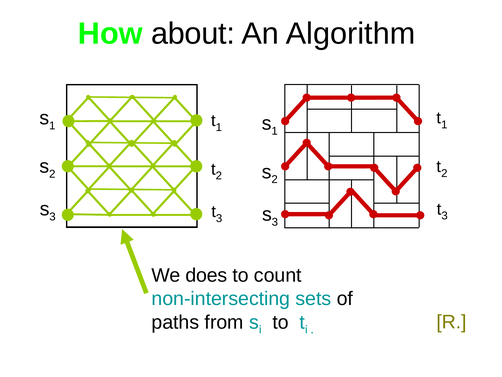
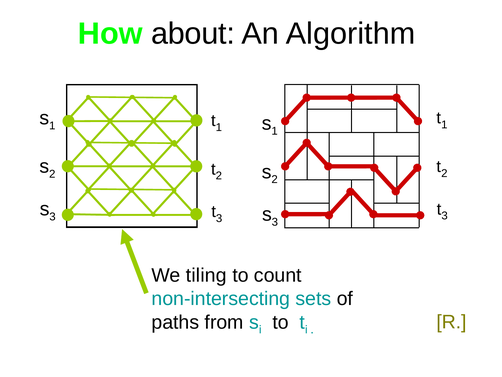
does: does -> tiling (206, 275)
